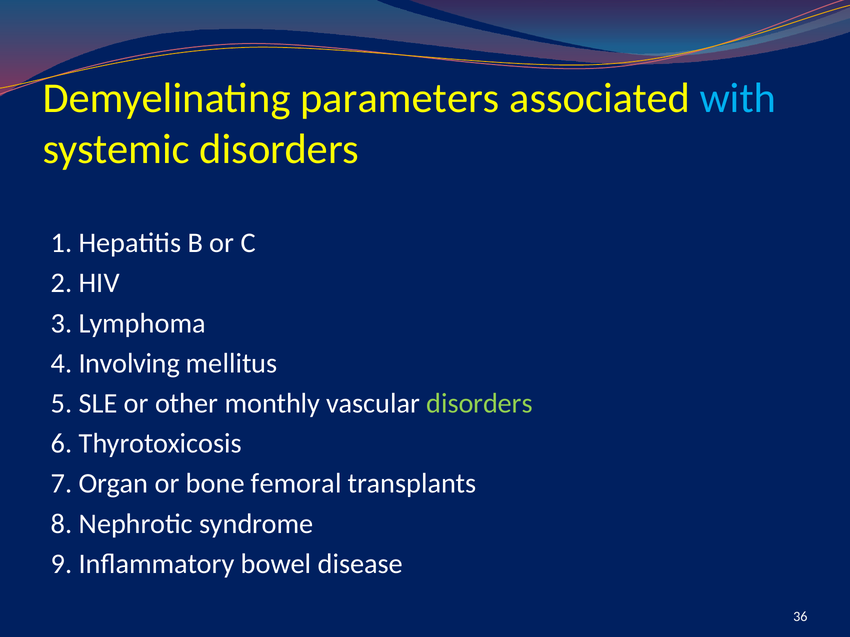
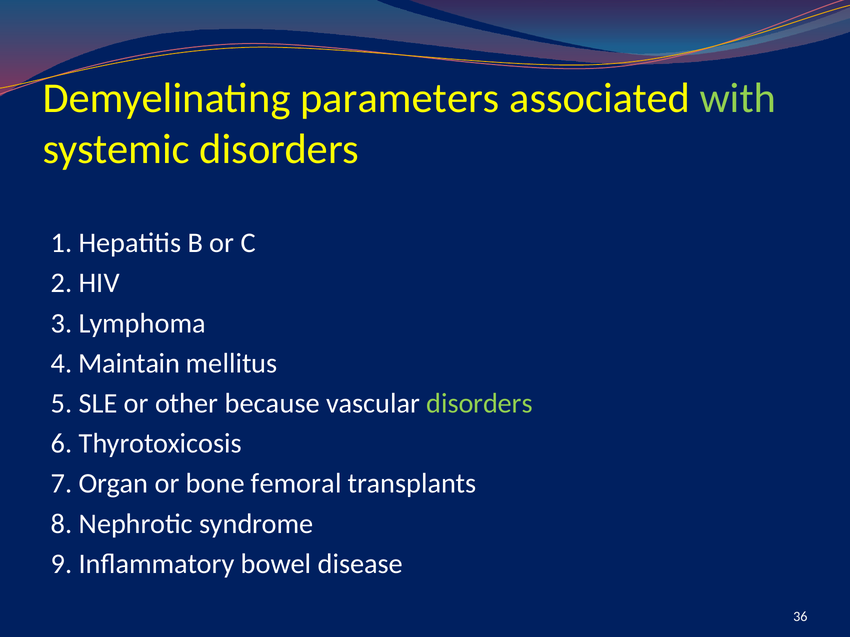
with colour: light blue -> light green (738, 98)
Involving: Involving -> Maintain (129, 364)
monthly: monthly -> because (272, 404)
